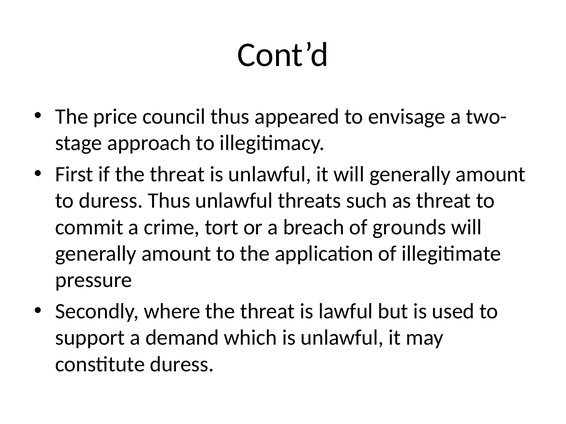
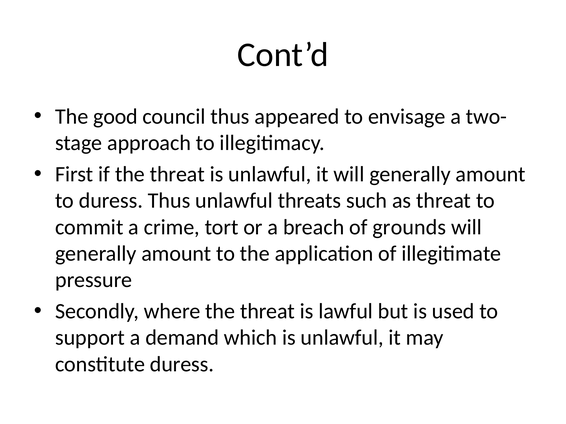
price: price -> good (116, 117)
